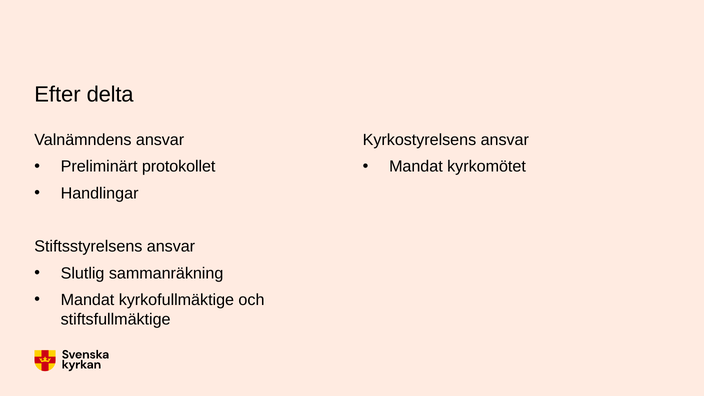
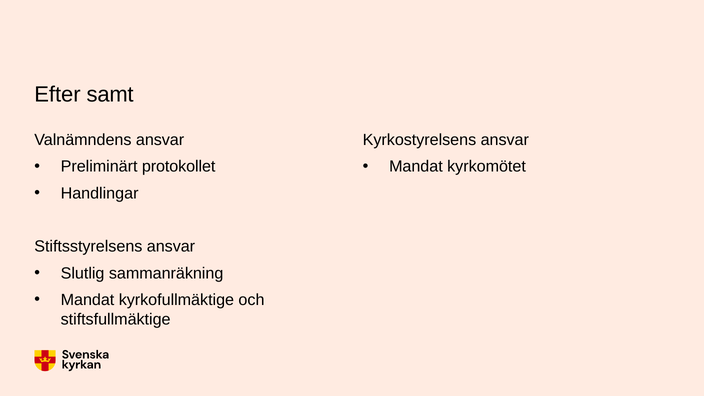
delta: delta -> samt (110, 95)
